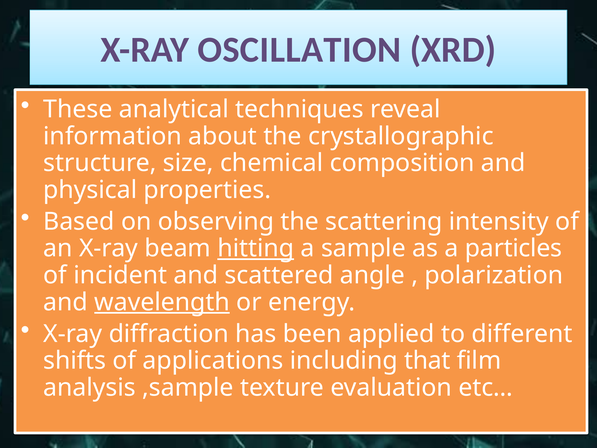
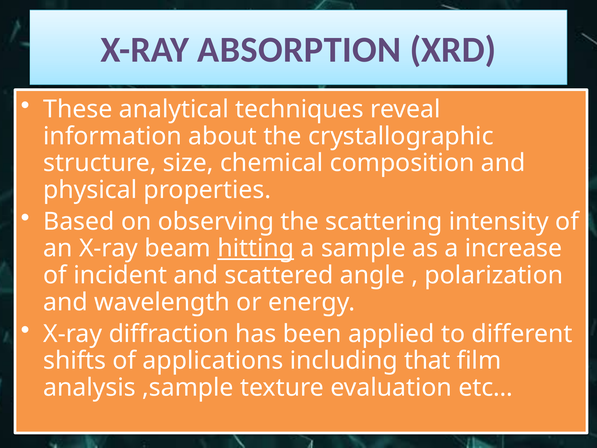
OSCILLATION: OSCILLATION -> ABSORPTION (299, 50)
particles: particles -> increase (513, 248)
wavelength underline: present -> none (162, 302)
